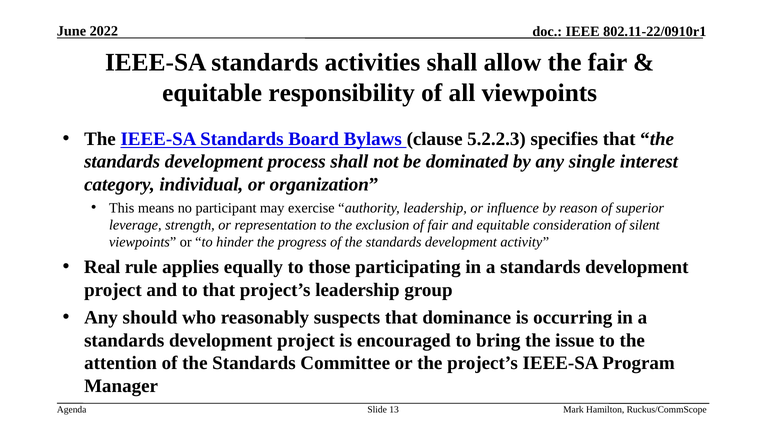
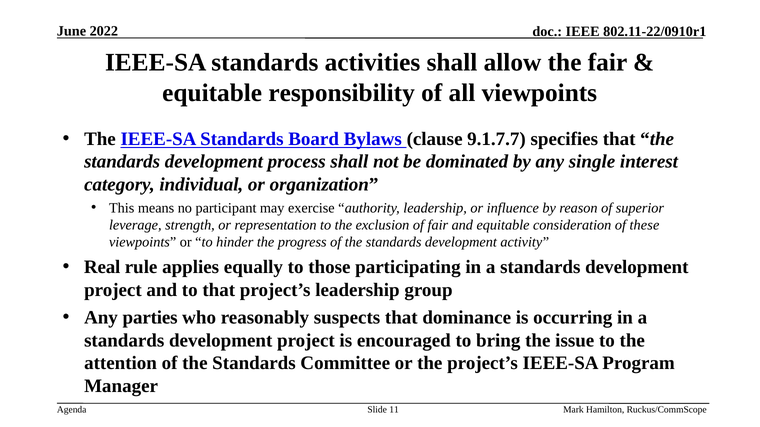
5.2.2.3: 5.2.2.3 -> 9.1.7.7 (497, 139)
silent: silent -> these (644, 225)
should: should -> parties (150, 318)
13: 13 -> 11 (394, 410)
